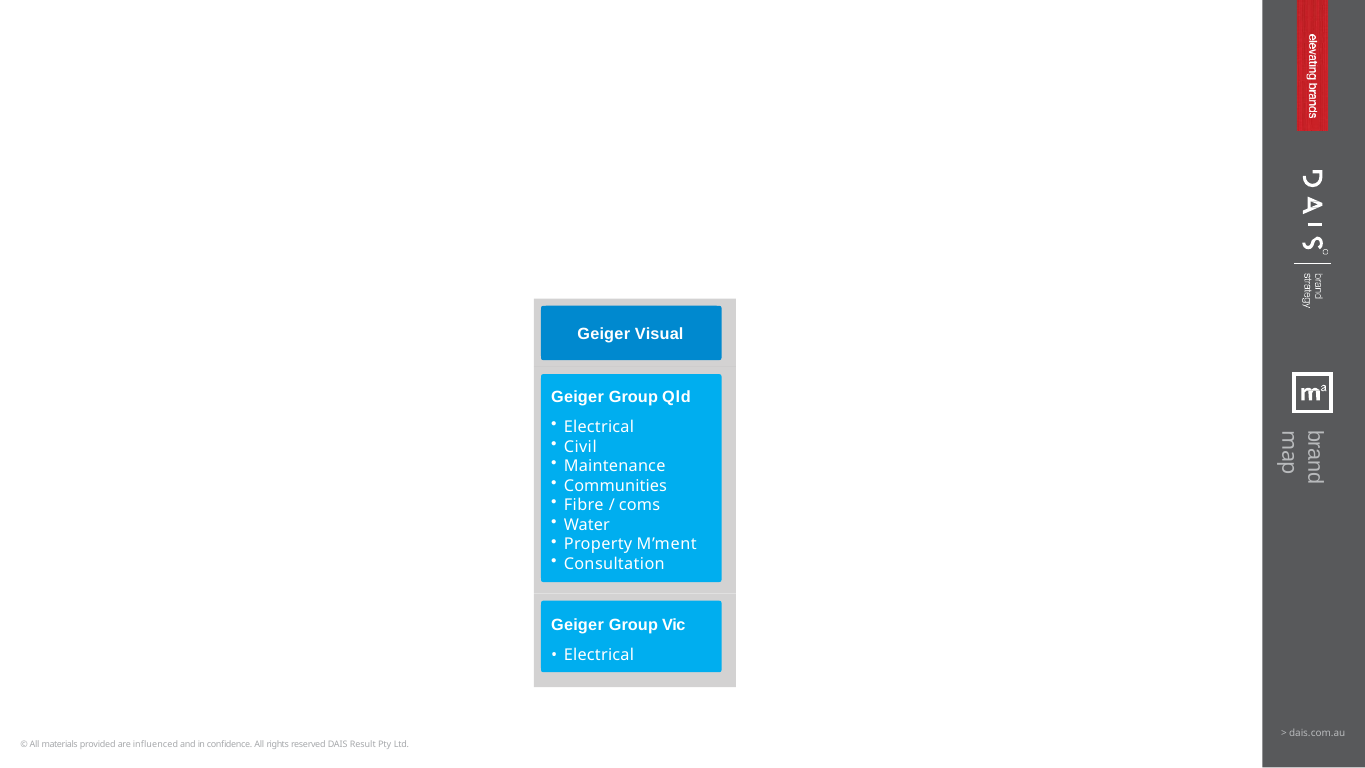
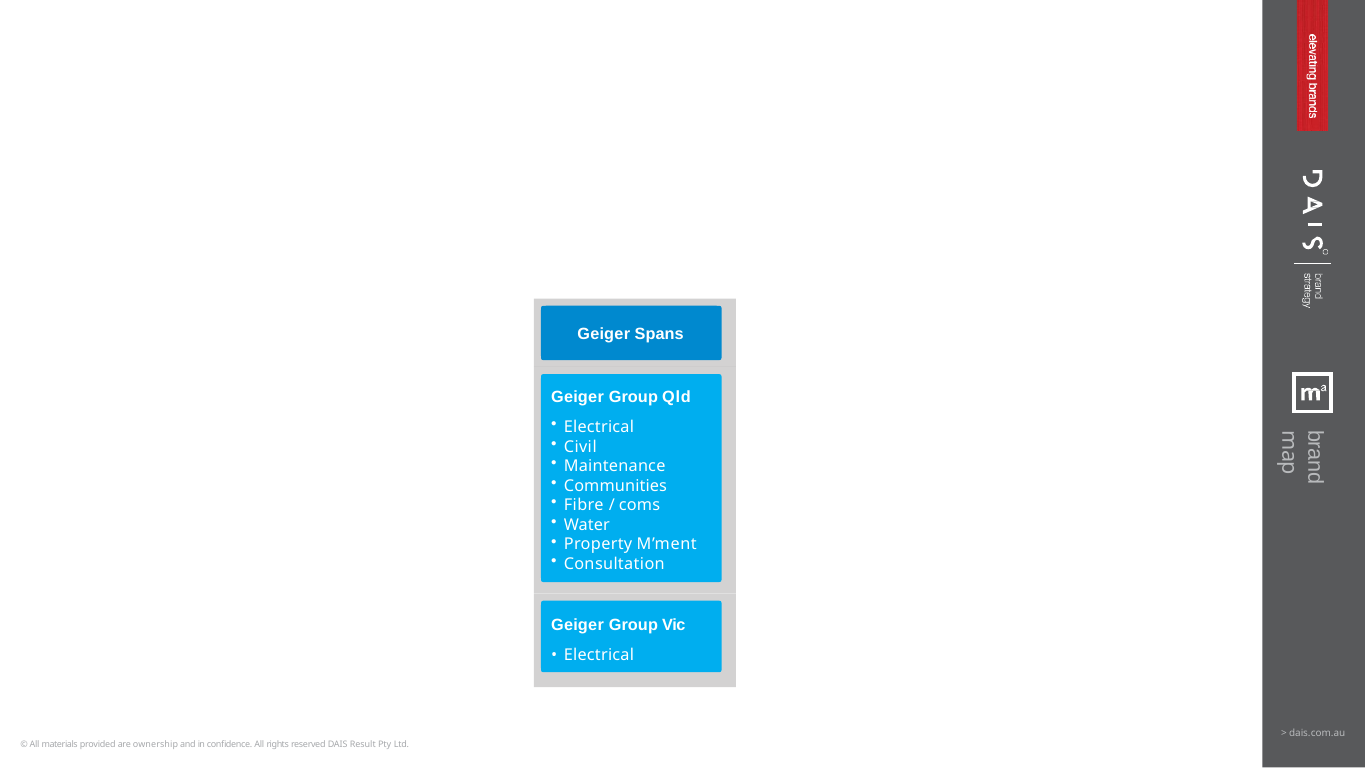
Visual: Visual -> Spans (659, 334)
influenced: influenced -> ownership (155, 744)
